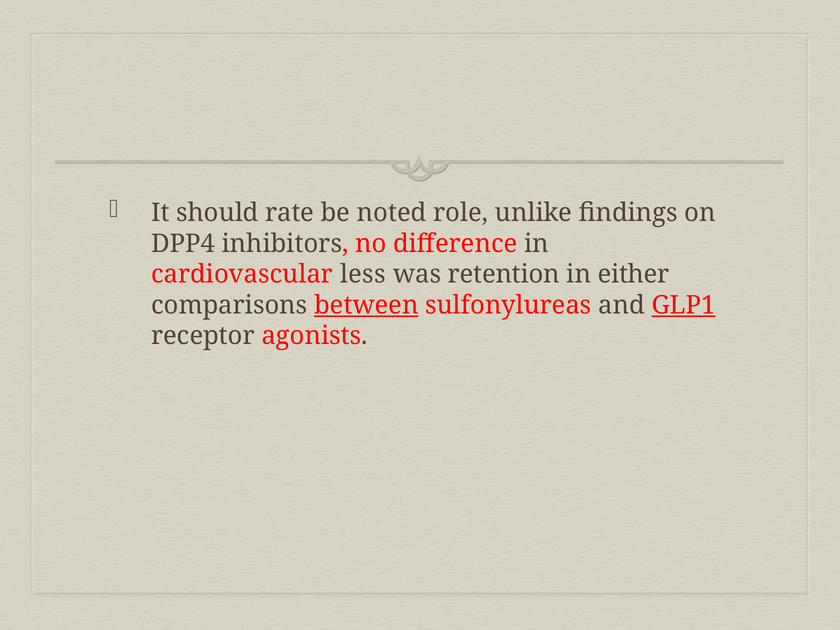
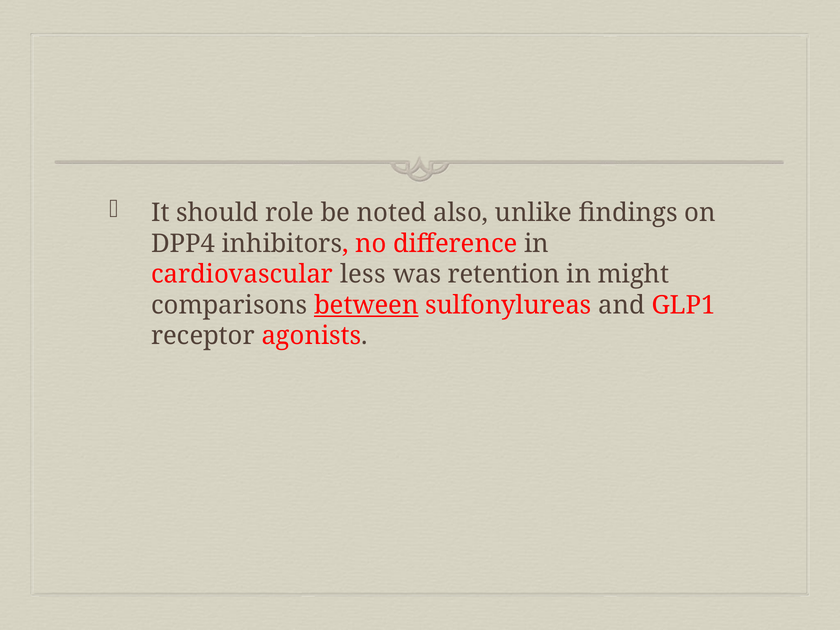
rate: rate -> role (290, 213)
role: role -> also (461, 213)
either: either -> might (633, 274)
GLP1 underline: present -> none (684, 305)
